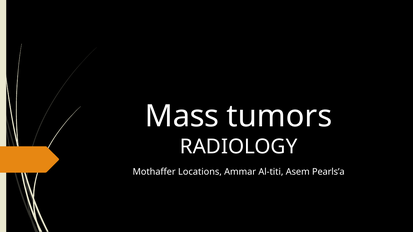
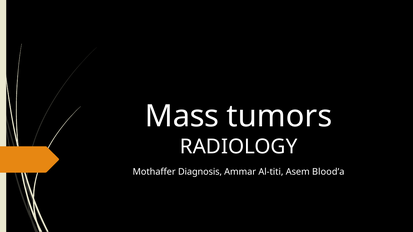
Locations: Locations -> Diagnosis (200, 172)
Pearls’a: Pearls’a -> Blood’a (328, 172)
